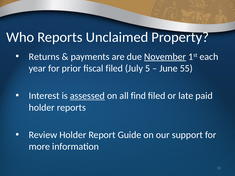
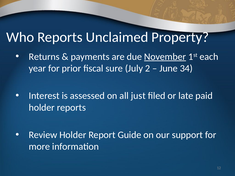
fiscal filed: filed -> sure (114, 68)
5: 5 -> 2 (148, 68)
55: 55 -> 34 (186, 68)
assessed underline: present -> none (87, 96)
find: find -> just (138, 96)
